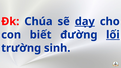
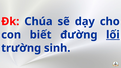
dạy underline: present -> none (85, 21)
